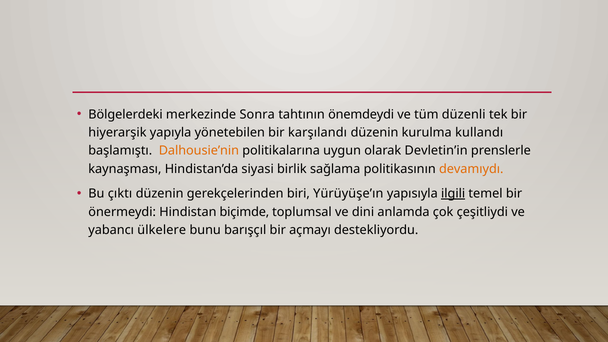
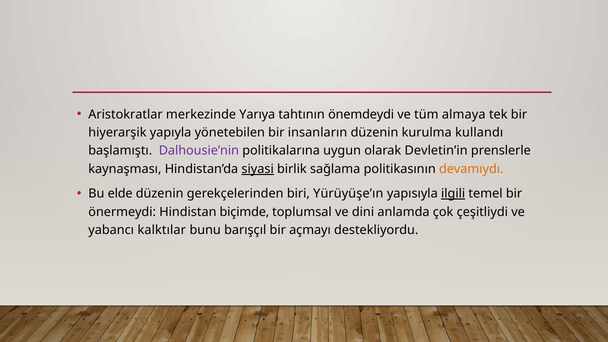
Bölgelerdeki: Bölgelerdeki -> Aristokratlar (126, 114)
Sonra: Sonra -> Yarıya (257, 114)
düzenli: düzenli -> almaya (464, 114)
karşılandı: karşılandı -> insanların (318, 133)
Dalhousie’nin colour: orange -> purple (199, 151)
siyasi underline: none -> present (258, 169)
çıktı: çıktı -> elde (120, 194)
ülkelere: ülkelere -> kalktılar (162, 230)
